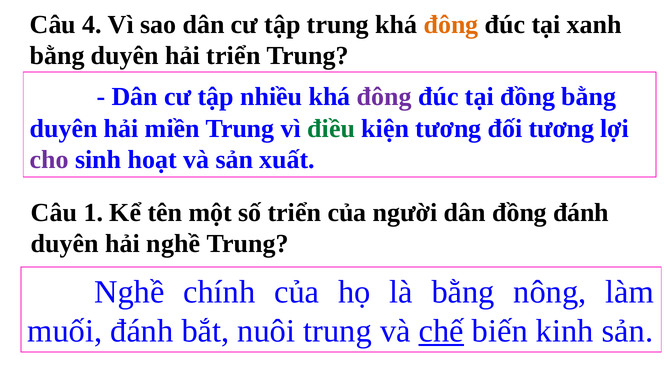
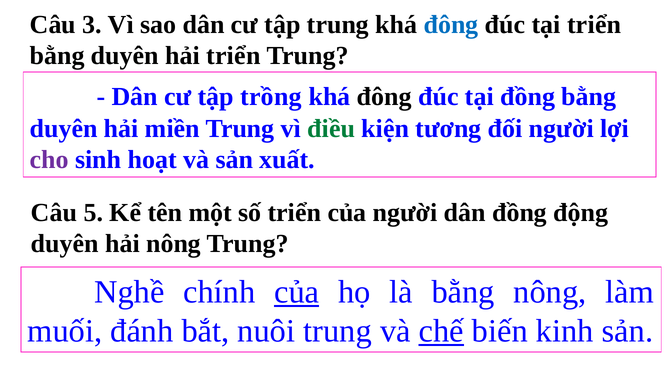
4: 4 -> 3 (92, 24)
đông colour: orange -> blue (451, 24)
tại xanh: xanh -> triển (594, 24)
nhiều: nhiều -> trồng (271, 97)
đông colour: purple -> black (384, 97)
đối tương: tương -> người (561, 128)
1: 1 -> 5 (93, 212)
đồng đánh: đánh -> động (581, 212)
hải nghề: nghề -> nông (174, 244)
của underline: none -> present (297, 292)
